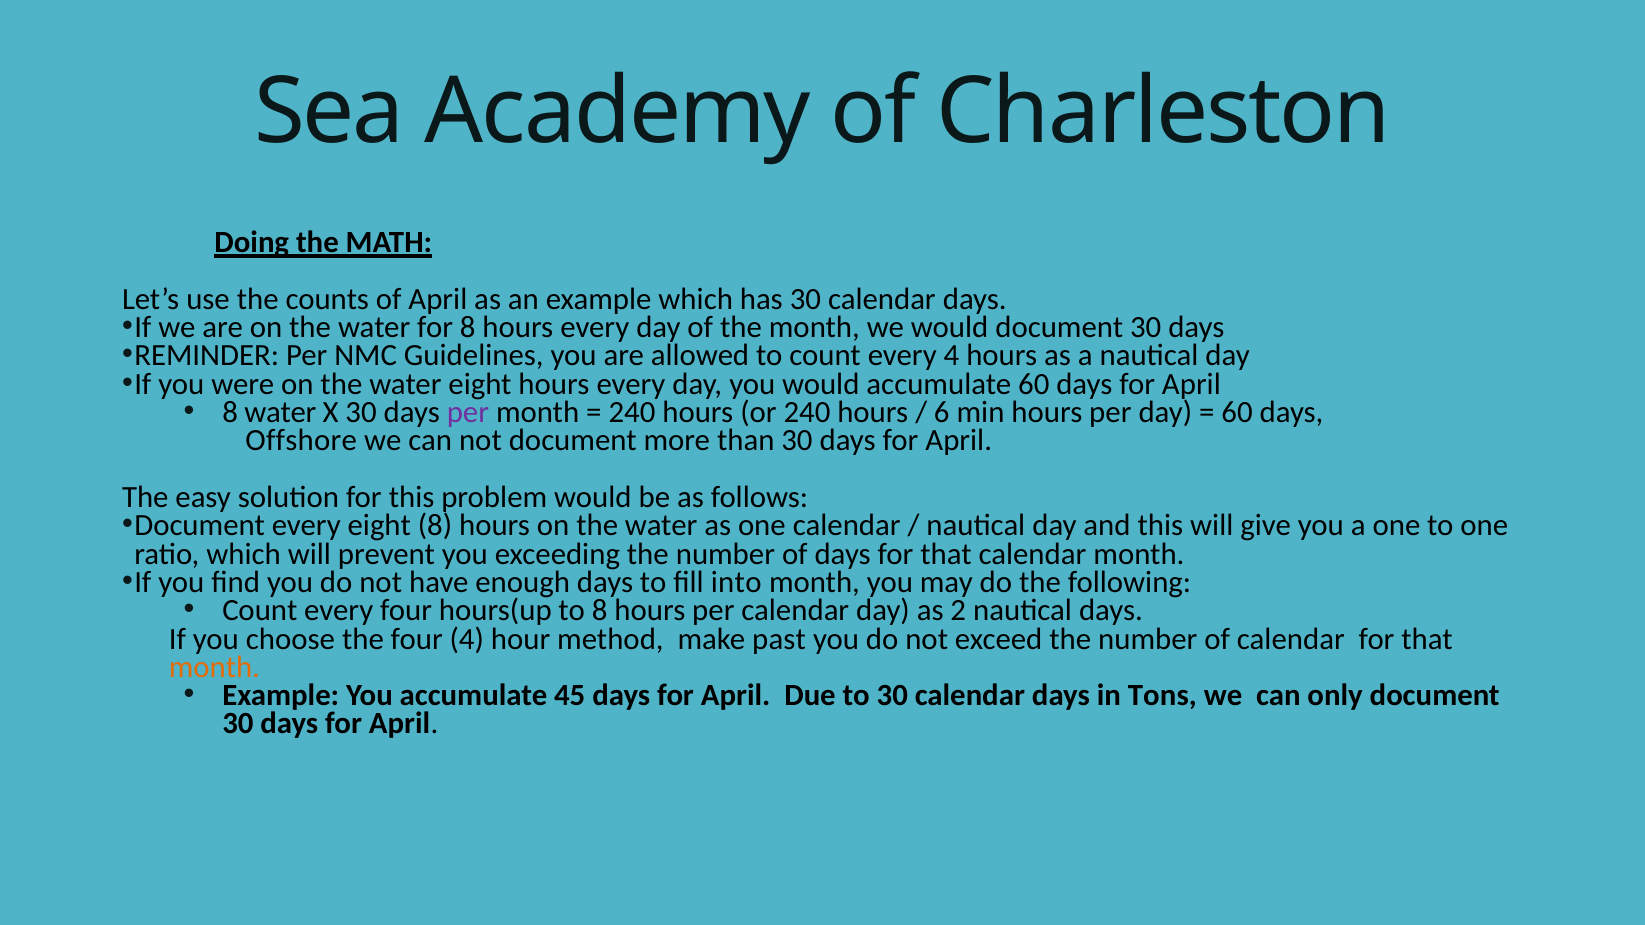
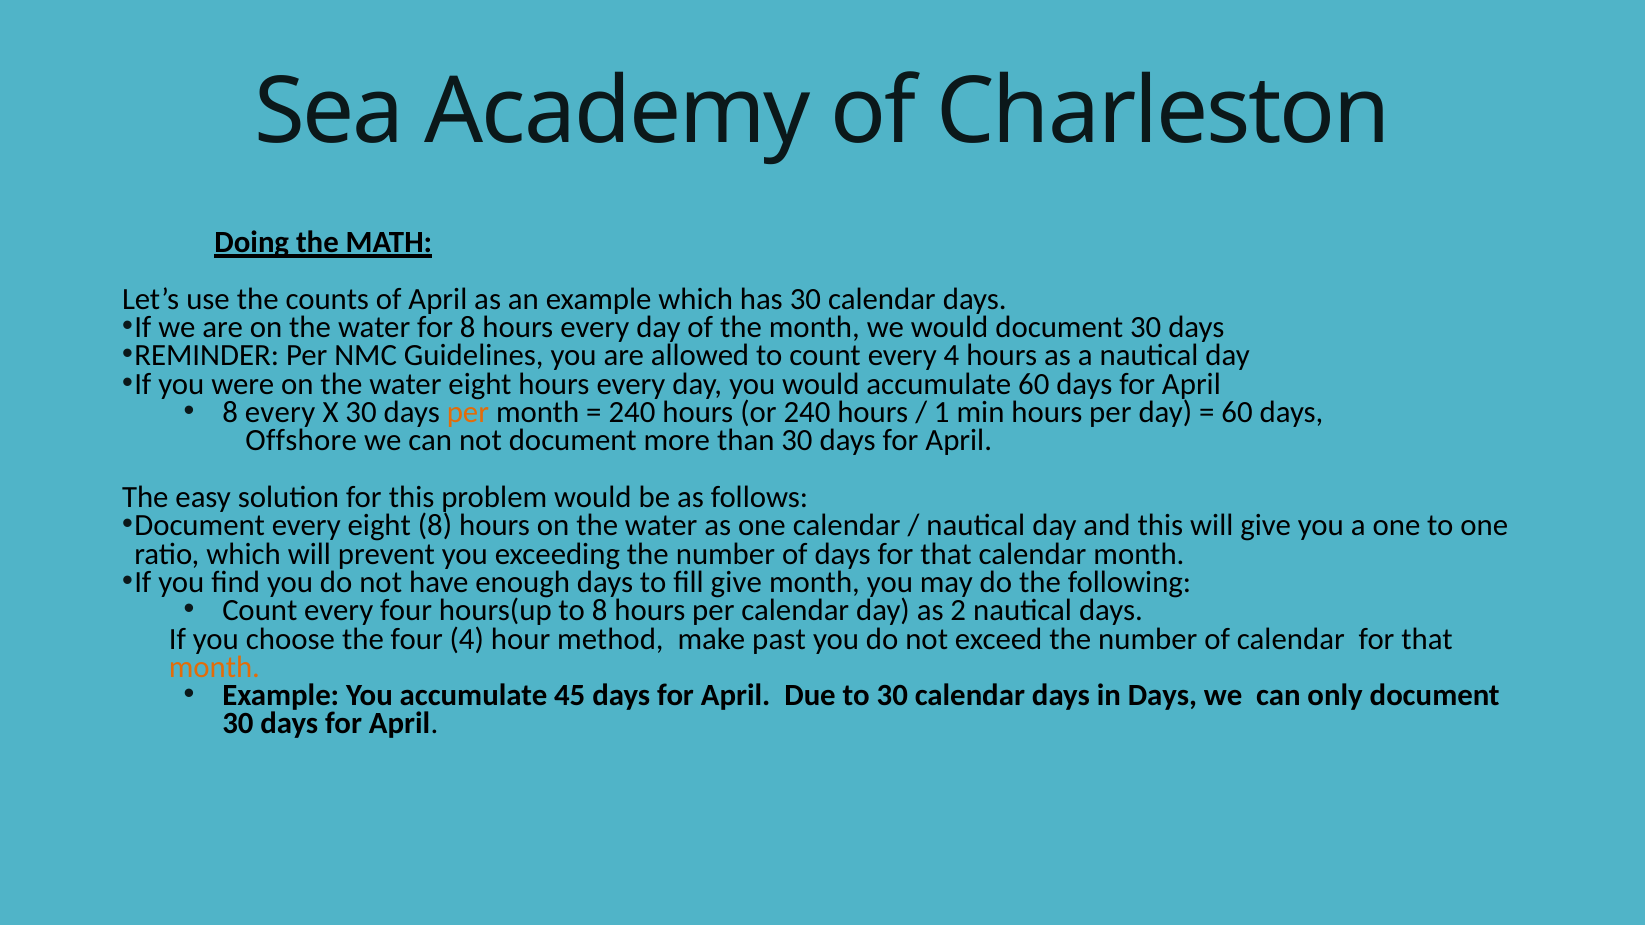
8 water: water -> every (280, 413)
per colour: purple -> orange (468, 413)
6: 6 -> 1 (942, 413)
fill into: into -> give (736, 582)
in Tons: Tons -> Days (1162, 696)
